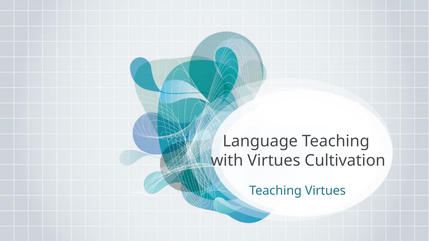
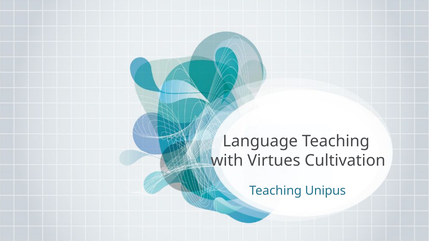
Teaching Virtues: Virtues -> Unipus (325, 191)
